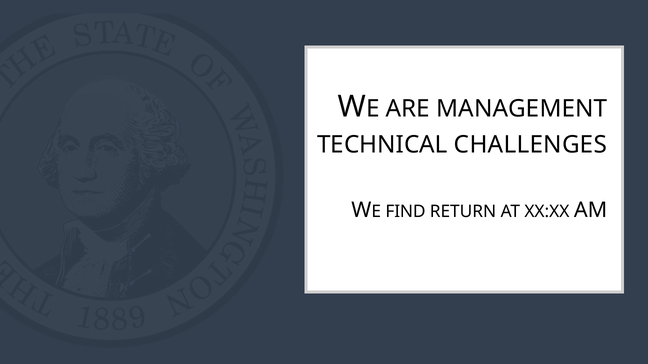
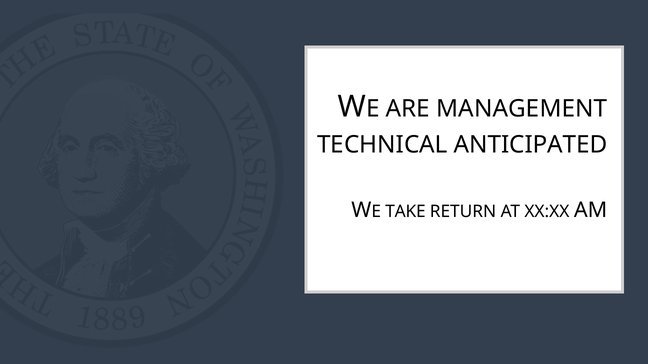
CHALLENGES: CHALLENGES -> ANTICIPATED (531, 145)
FIND: FIND -> TAKE (406, 212)
